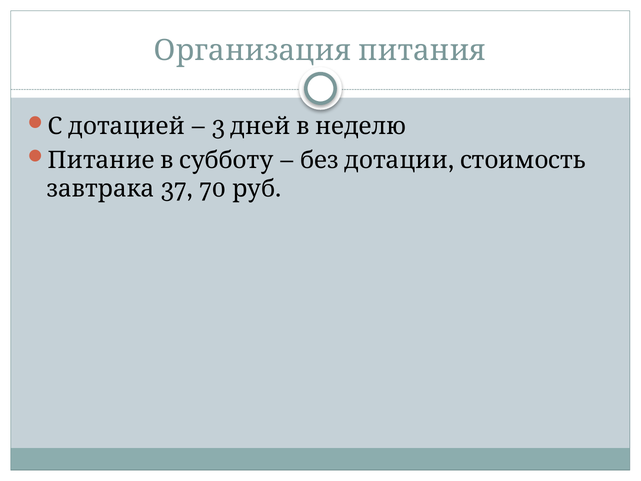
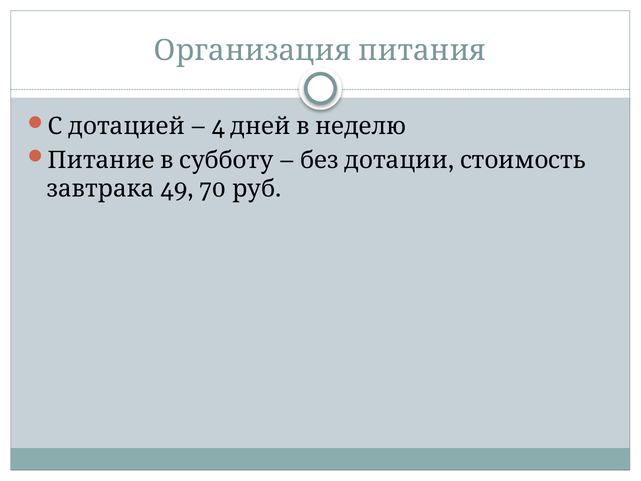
3: 3 -> 4 (218, 126)
37: 37 -> 49 (177, 189)
